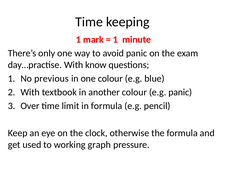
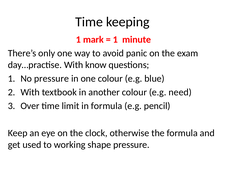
No previous: previous -> pressure (51, 78)
e.g panic: panic -> need (180, 92)
graph: graph -> shape (99, 145)
